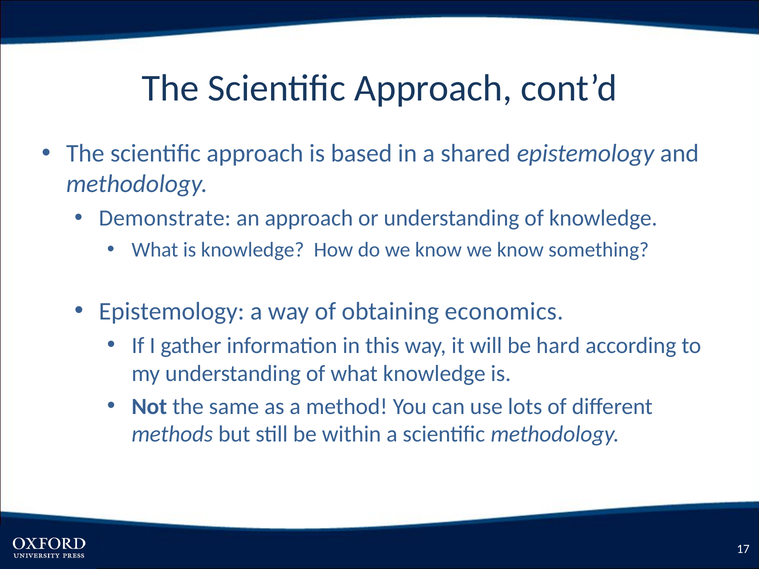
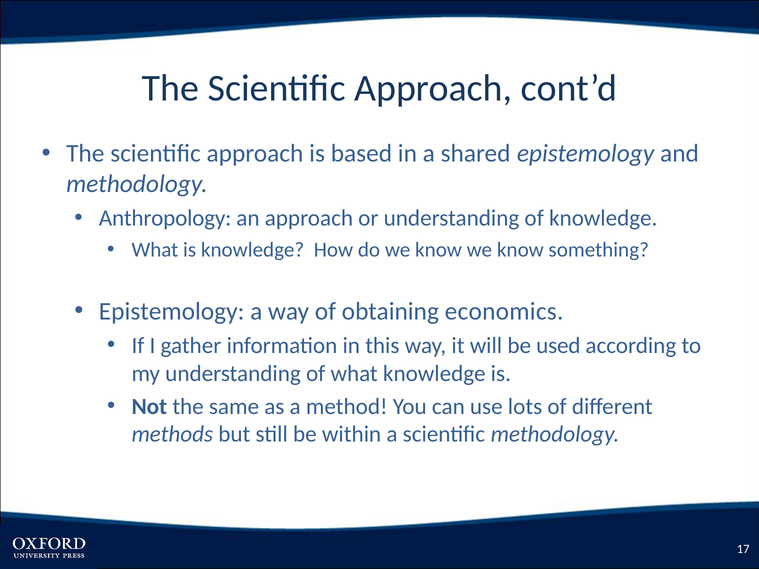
Demonstrate: Demonstrate -> Anthropology (165, 218)
hard: hard -> used (558, 346)
